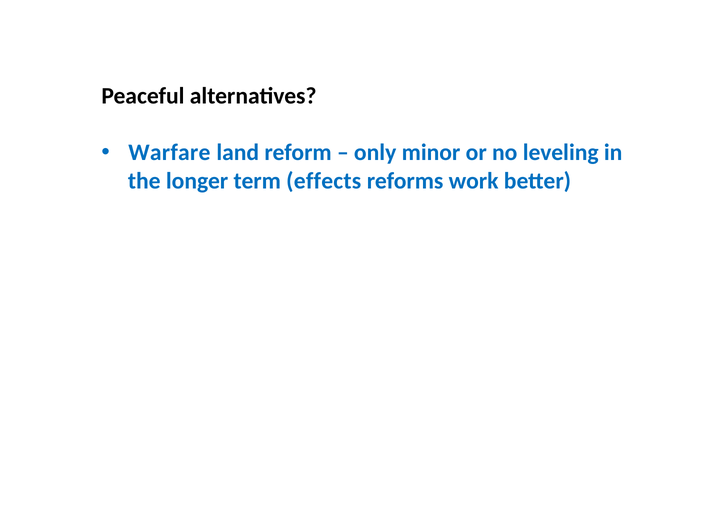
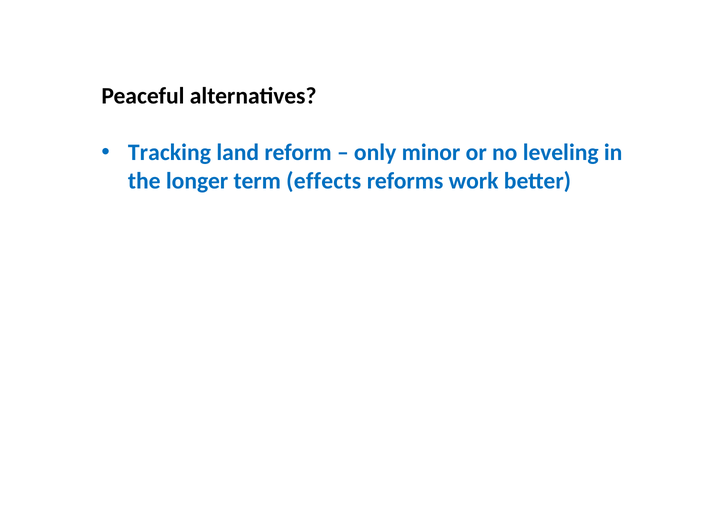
Warfare: Warfare -> Tracking (169, 153)
